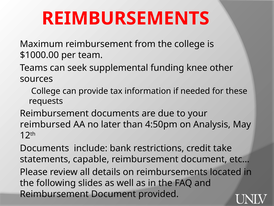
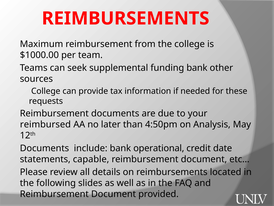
funding knee: knee -> bank (197, 68)
restrictions: restrictions -> operational (159, 148)
take: take -> date (223, 148)
